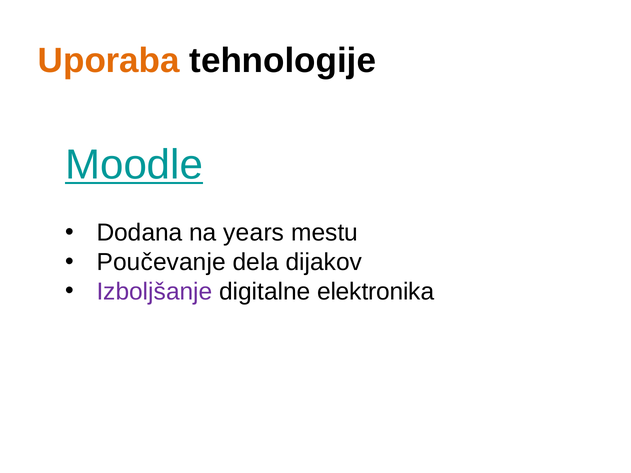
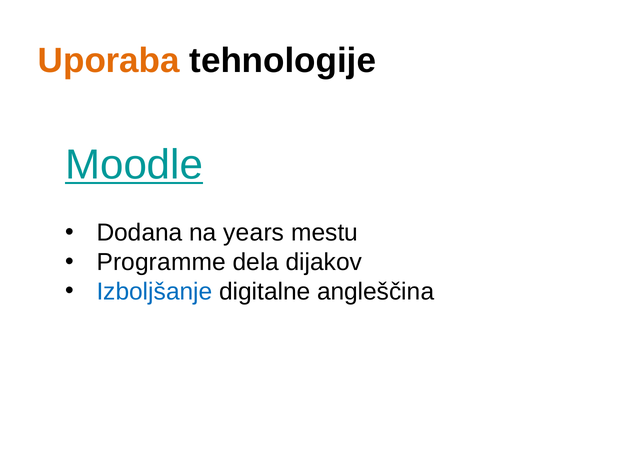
Poučevanje: Poučevanje -> Programme (161, 262)
Izboljšanje colour: purple -> blue (155, 292)
elektronika: elektronika -> angleščina (376, 292)
